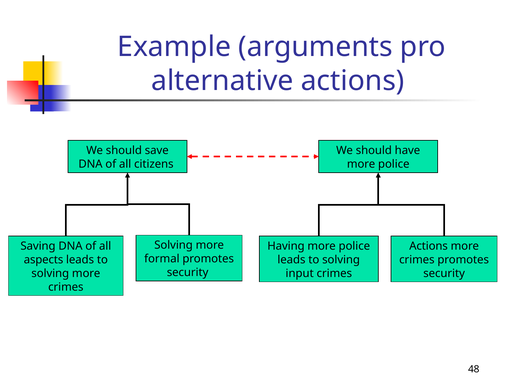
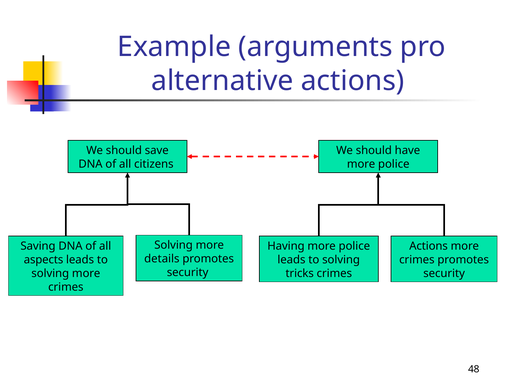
formal: formal -> details (162, 259)
input: input -> tricks (300, 273)
